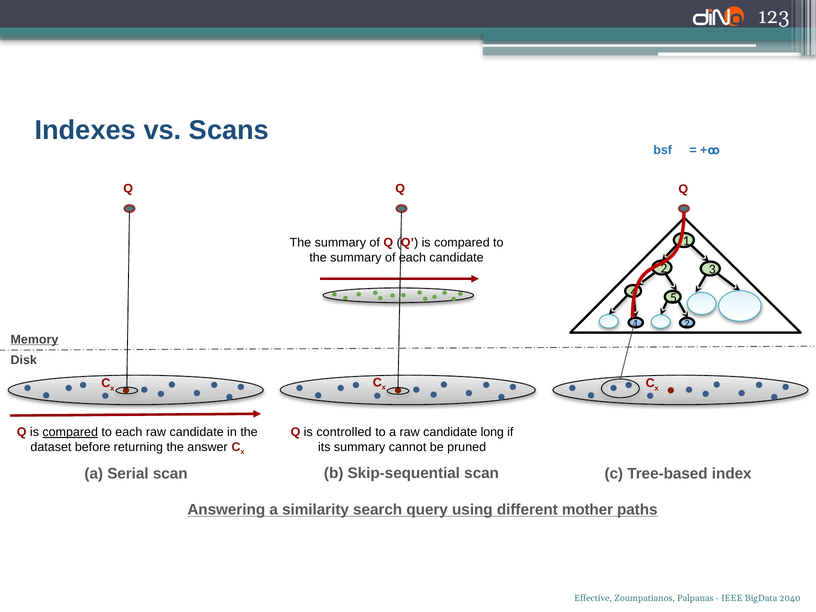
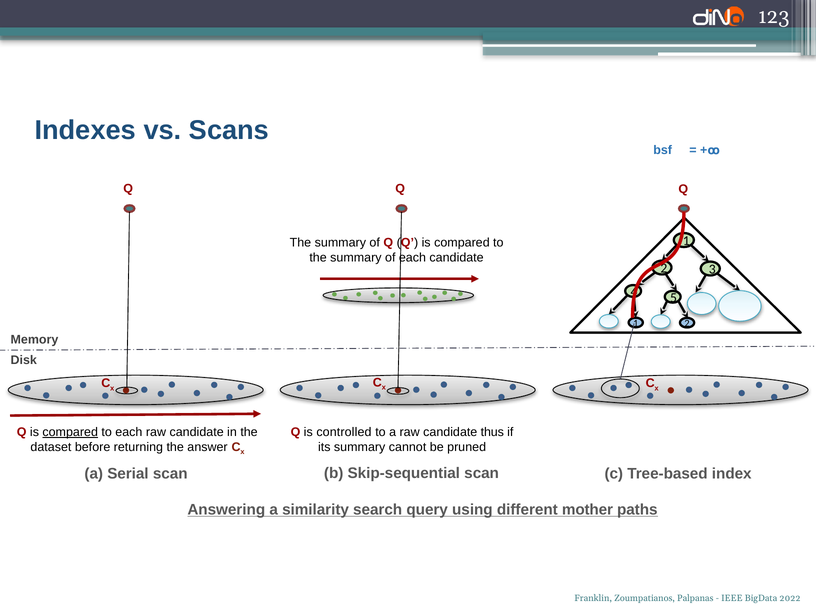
Memory underline: present -> none (34, 340)
long: long -> thus (492, 432)
Effective: Effective -> Franklin (593, 598)
2040: 2040 -> 2022 (790, 598)
